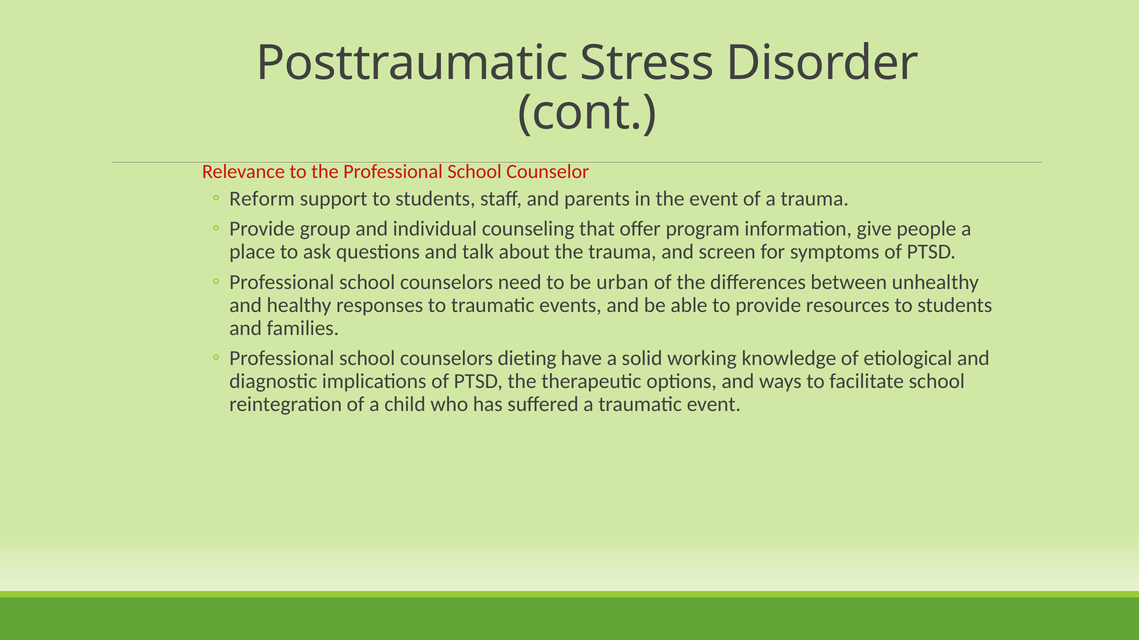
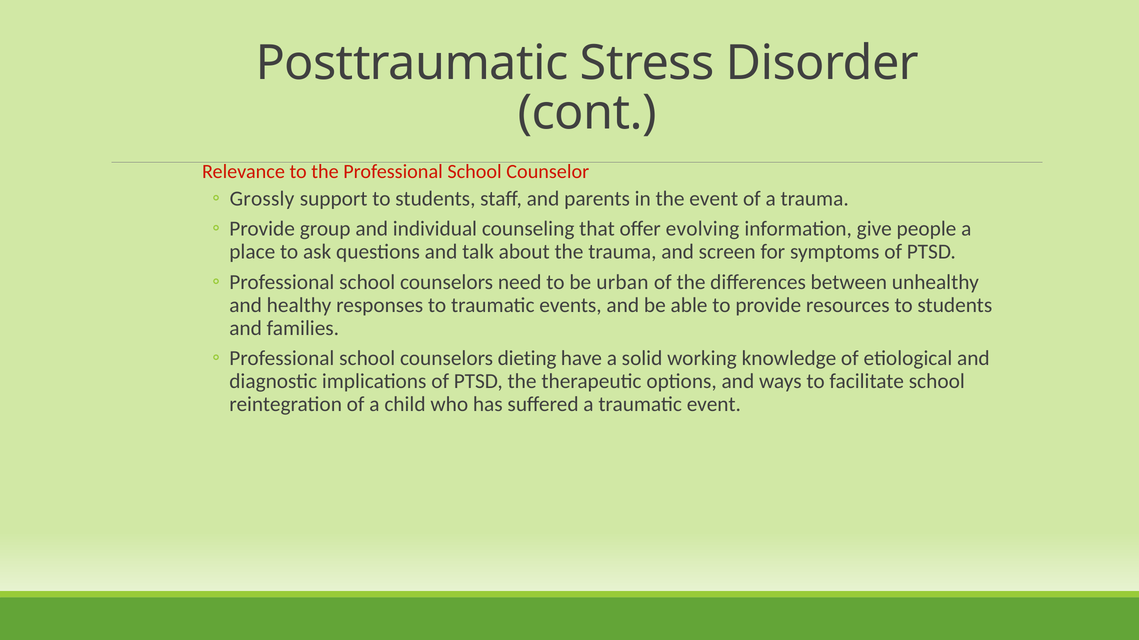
Reform: Reform -> Grossly (262, 199)
program: program -> evolving (703, 229)
